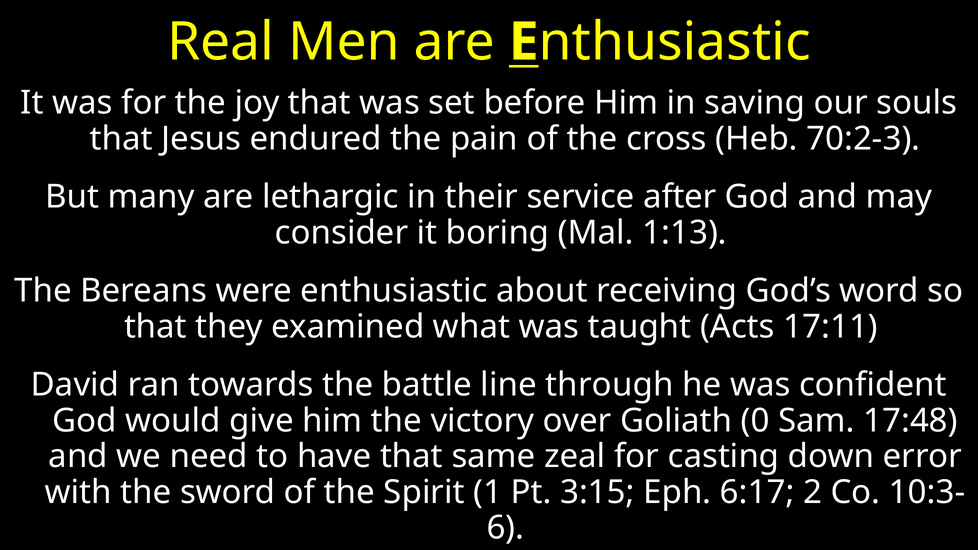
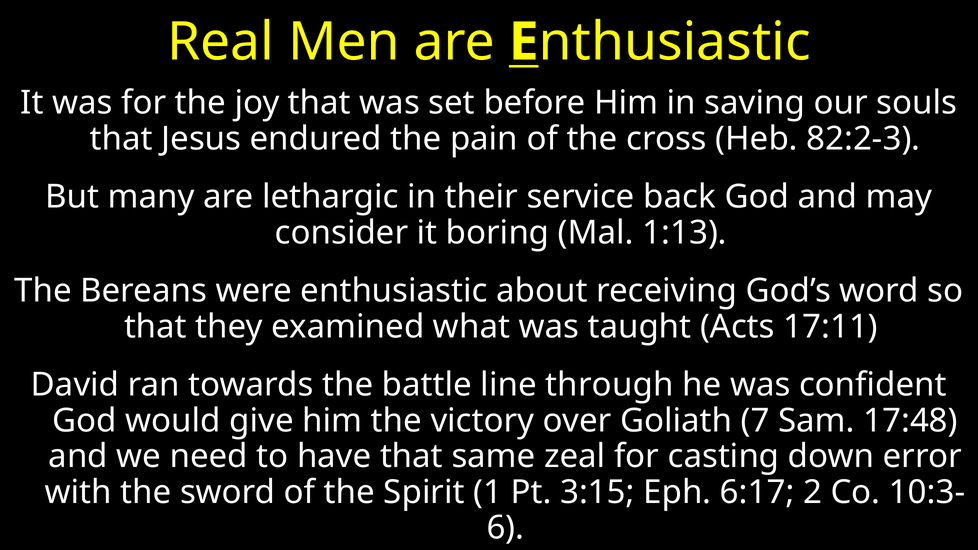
70:2-3: 70:2-3 -> 82:2-3 (863, 139)
after: after -> back (680, 197)
0: 0 -> 7 (755, 421)
